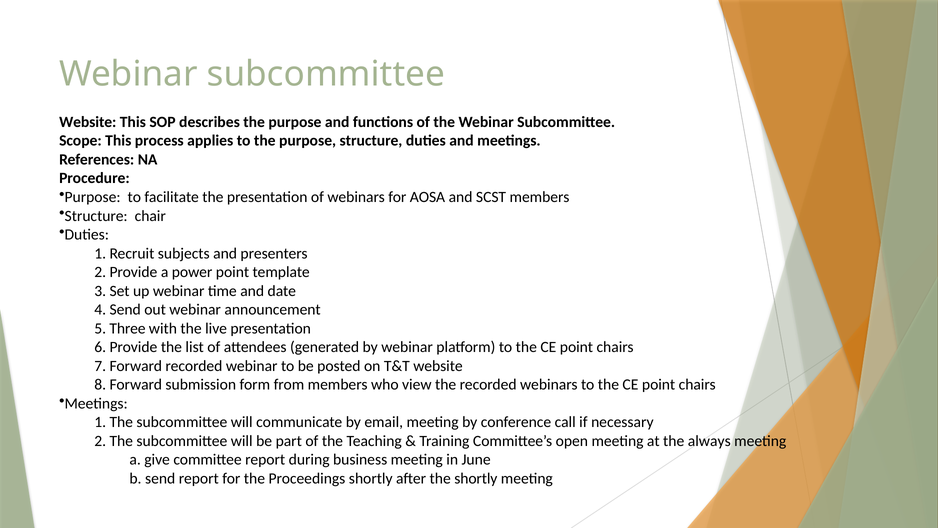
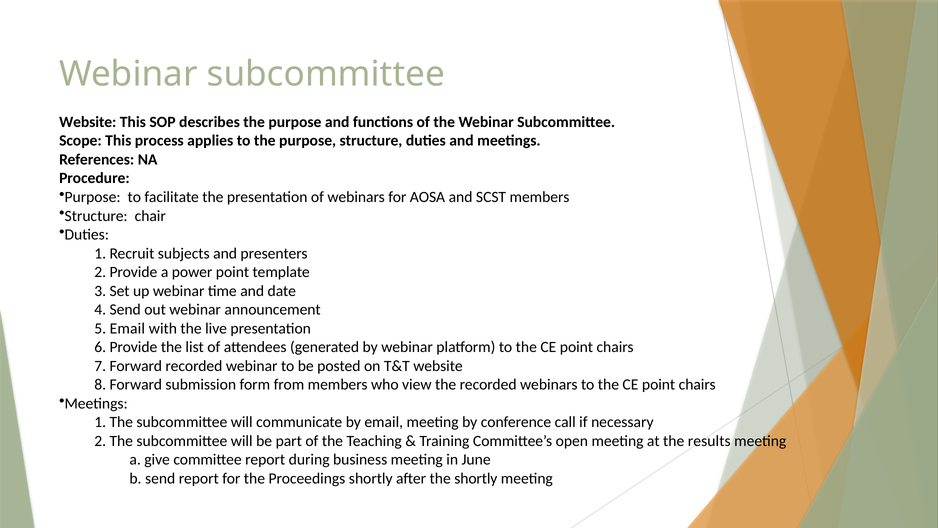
Three: Three -> Email (127, 328)
always: always -> results (709, 441)
